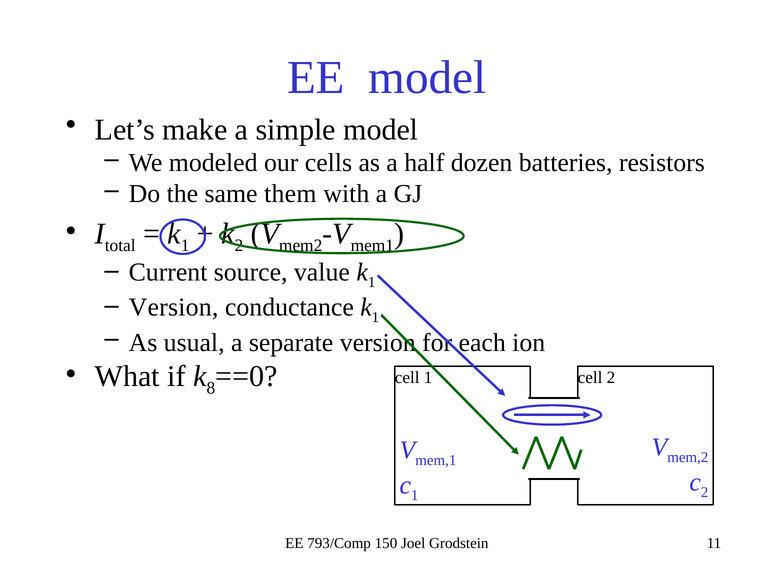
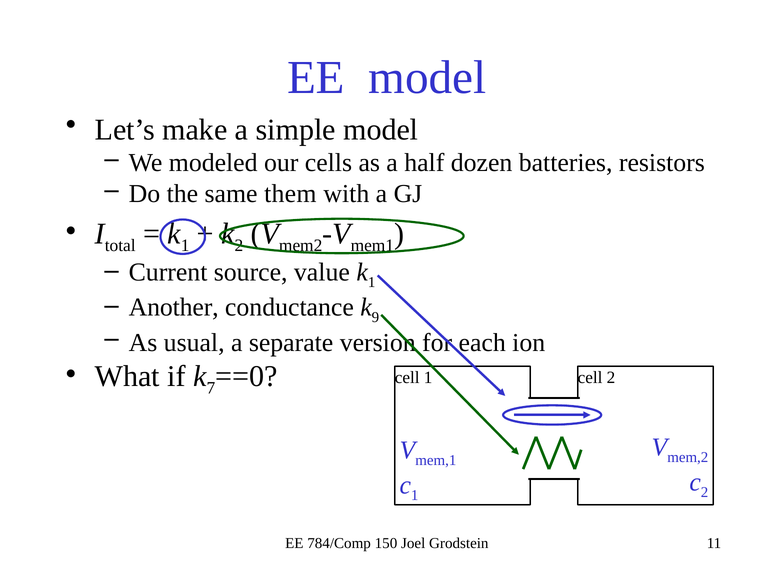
Version: Version -> Another (174, 307)
1: 1 -> 9 (375, 317)
8: 8 -> 7 (211, 388)
793/Comp: 793/Comp -> 784/Comp (339, 543)
